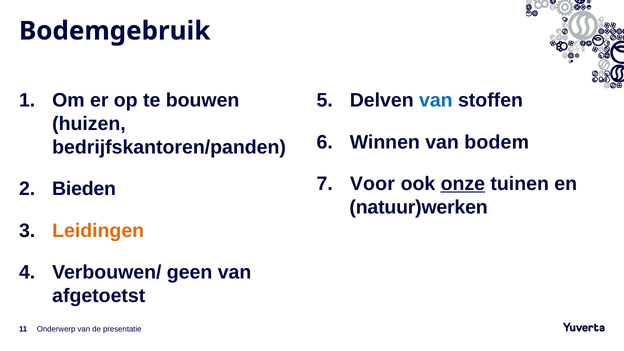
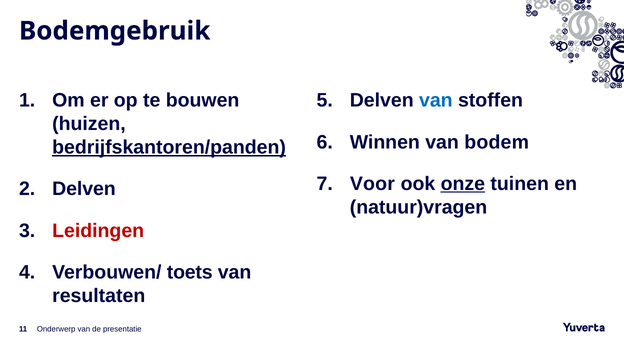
bedrijfskantoren/panden underline: none -> present (169, 147)
Bieden: Bieden -> Delven (84, 189)
natuur)werken: natuur)werken -> natuur)vragen (418, 207)
Leidingen colour: orange -> red (98, 231)
geen: geen -> toets (190, 272)
afgetoetst: afgetoetst -> resultaten (99, 296)
